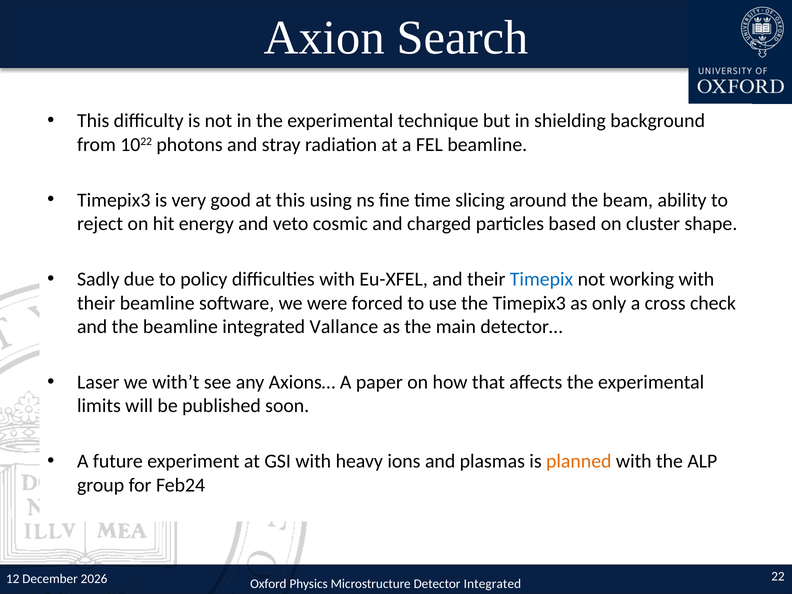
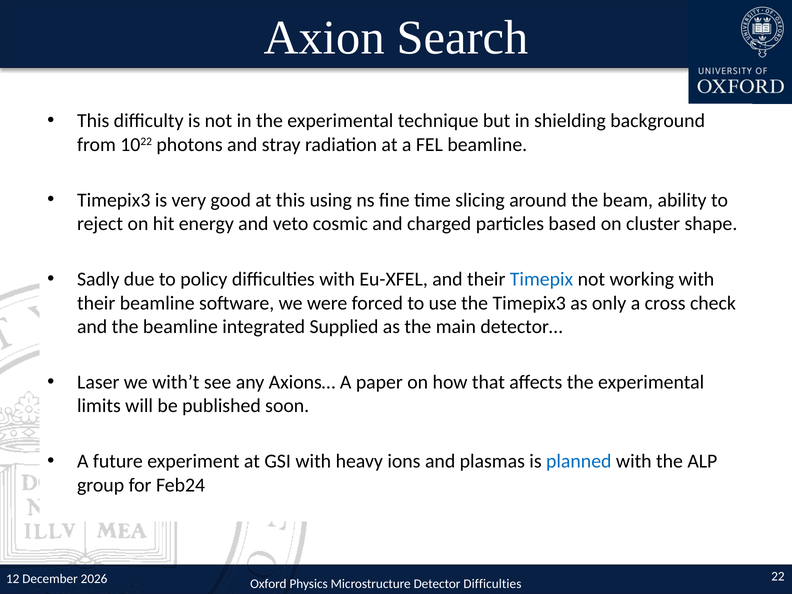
Vallance: Vallance -> Supplied (344, 327)
planned colour: orange -> blue (579, 461)
Detector Integrated: Integrated -> Difficulties (492, 584)
